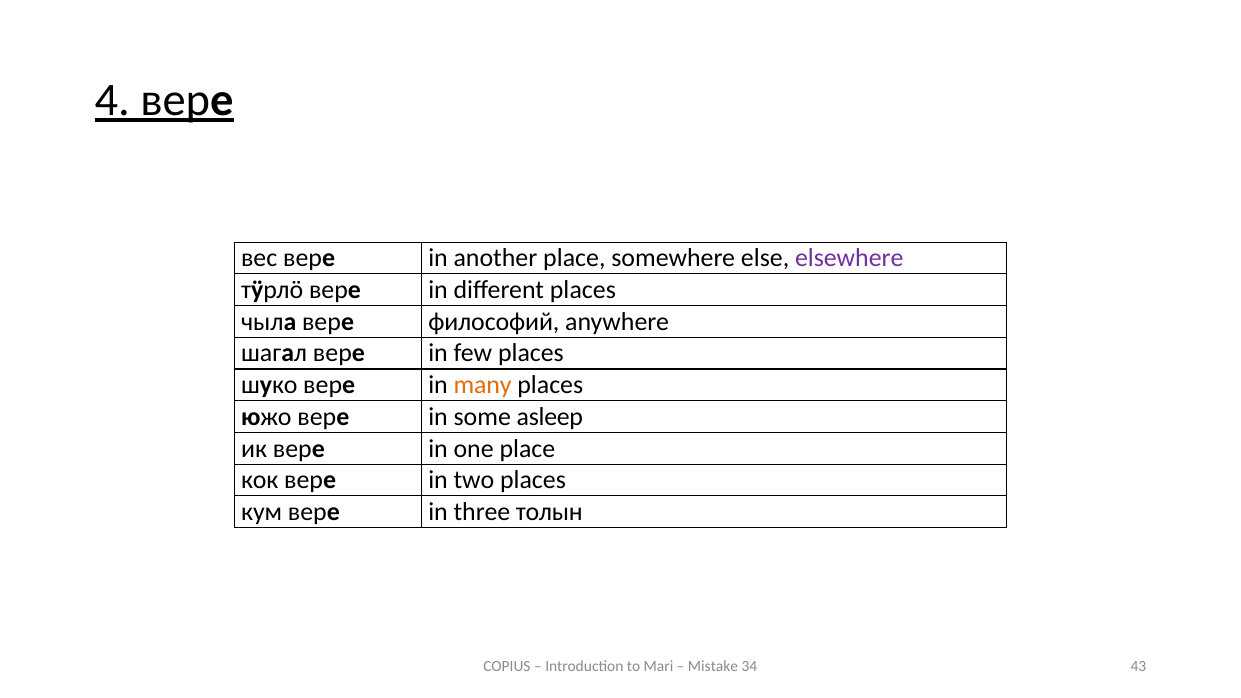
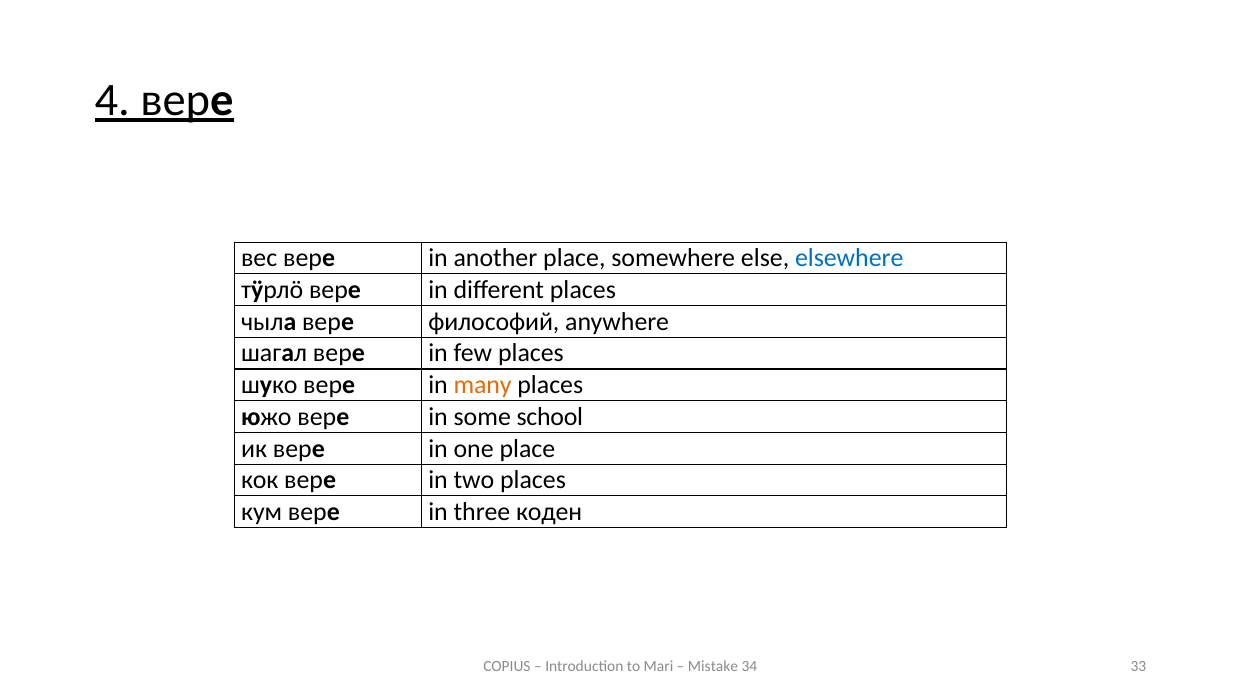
elsewhere colour: purple -> blue (849, 258)
asleep: asleep -> school (550, 417)
толын: толын -> коден (549, 512)
43: 43 -> 33 (1138, 666)
